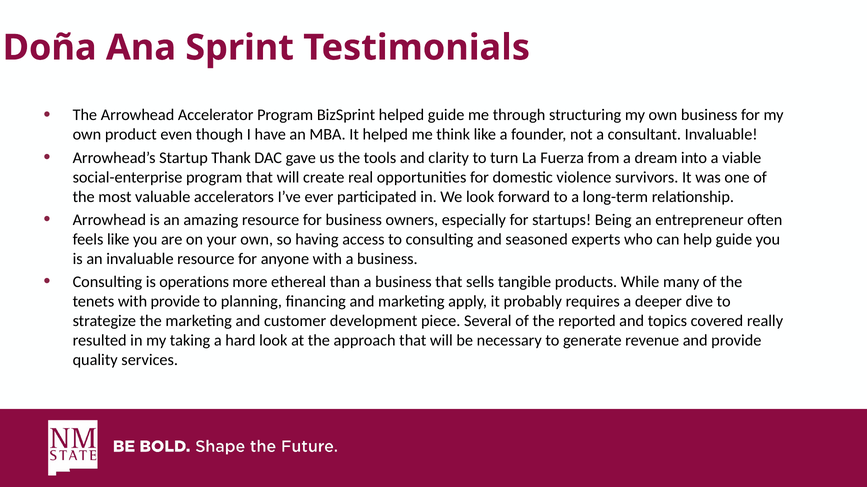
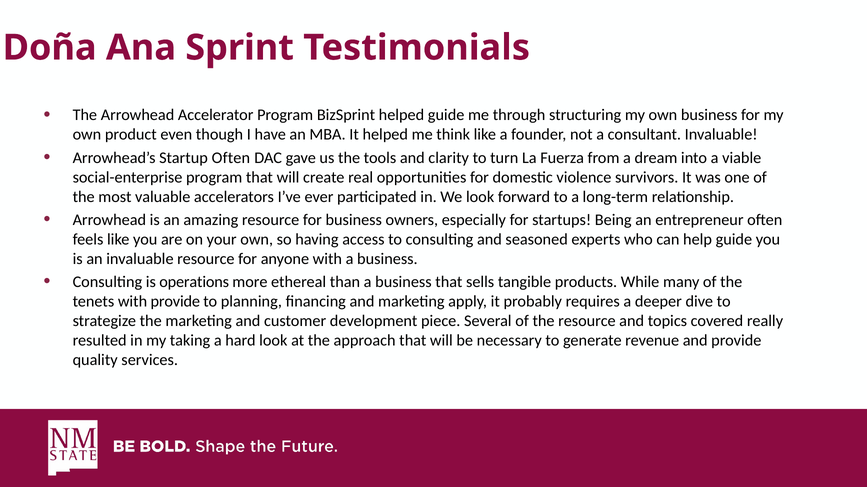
Startup Thank: Thank -> Often (231, 158)
the reported: reported -> resource (587, 321)
